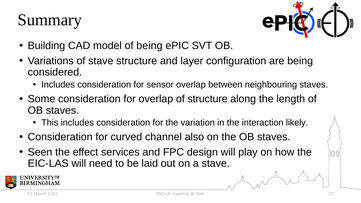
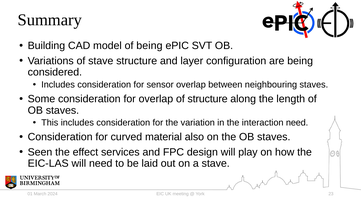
interaction likely: likely -> need (297, 123)
channel: channel -> material (164, 137)
